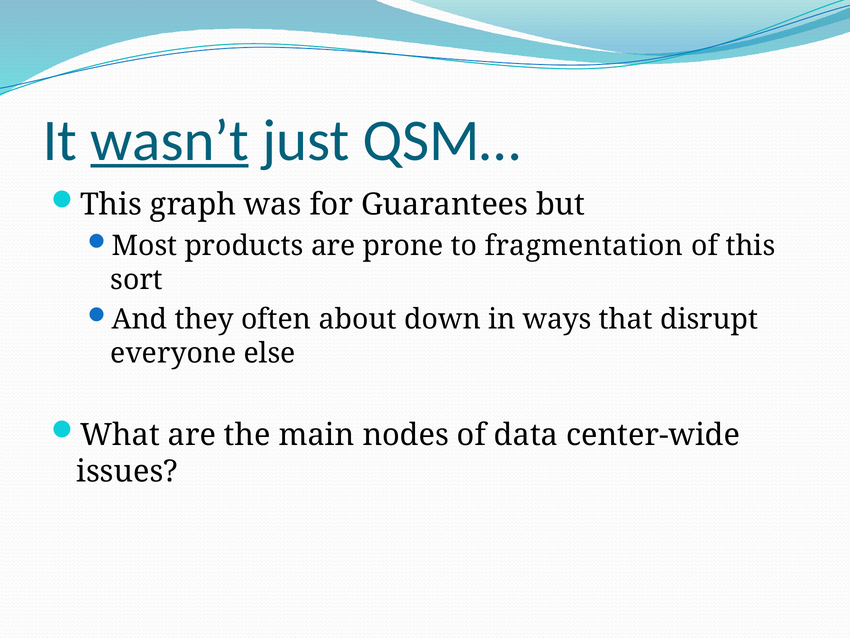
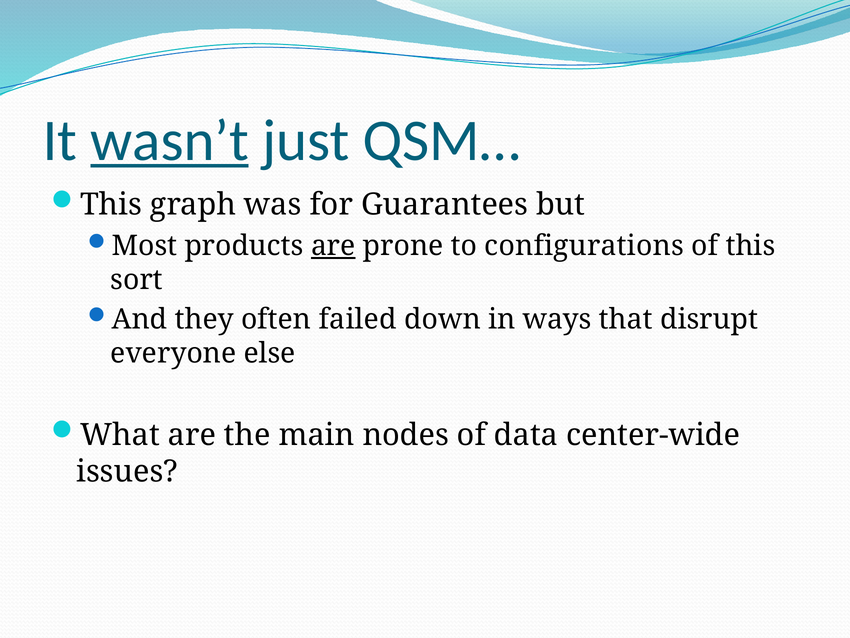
are underline: none -> present (333, 246)
fragmentation: fragmentation -> configurations (584, 246)
about: about -> failed (358, 319)
